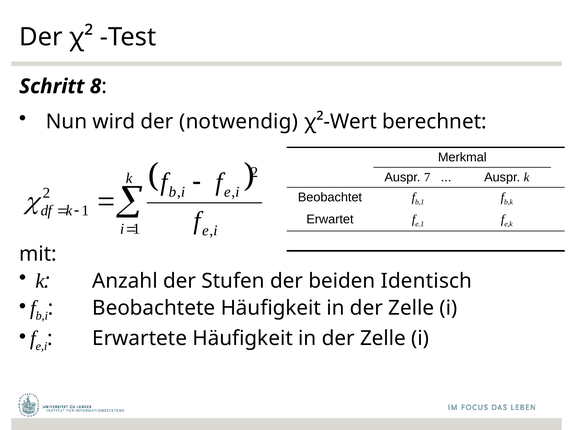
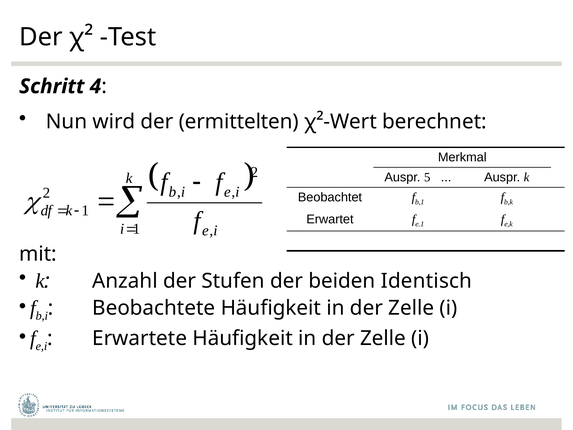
8: 8 -> 4 (95, 86)
notwendig: notwendig -> ermittelten (239, 122)
7: 7 -> 5 (427, 177)
